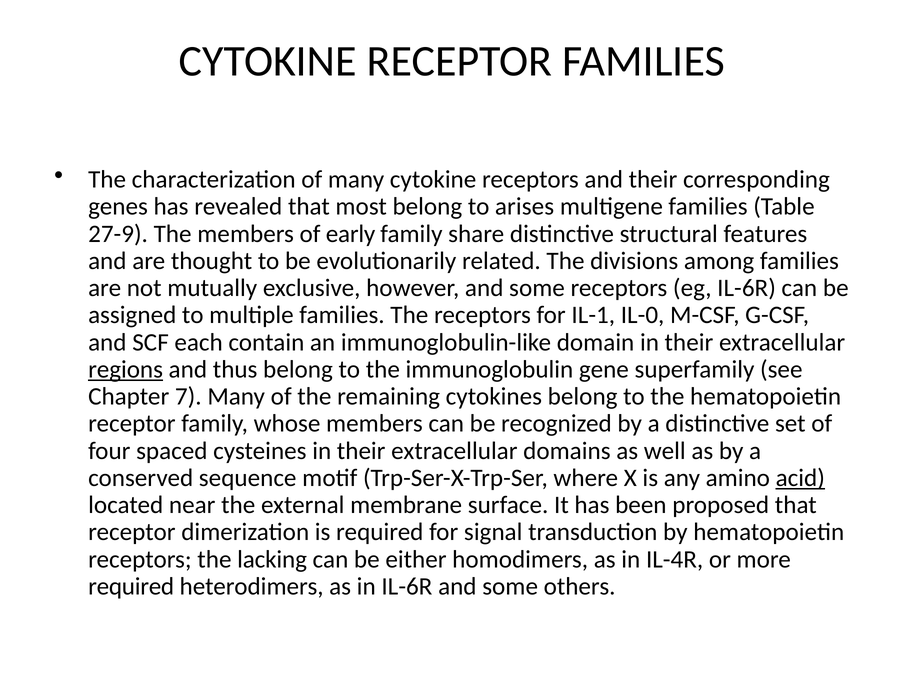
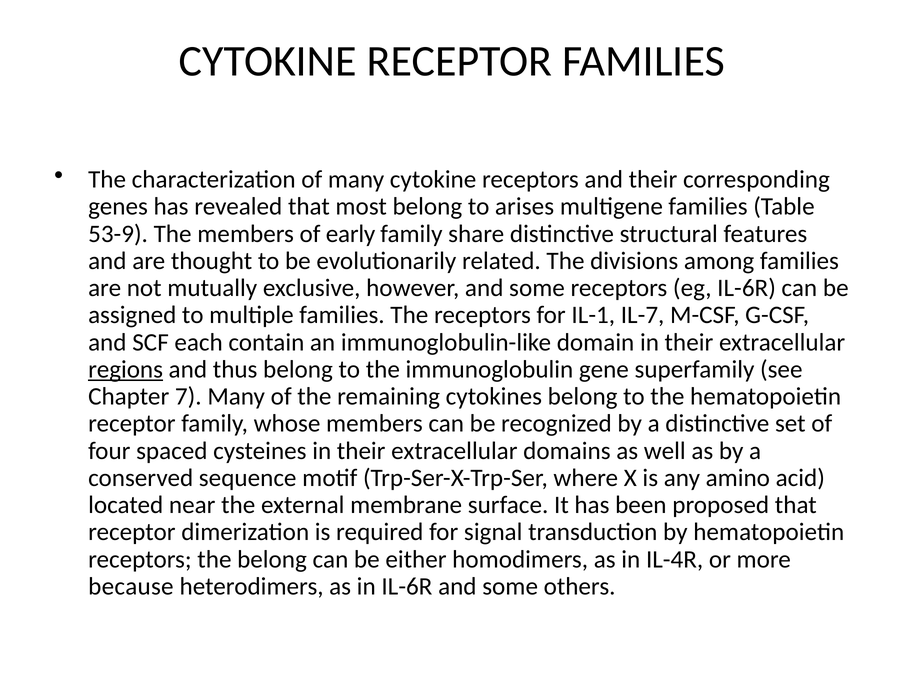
27-9: 27-9 -> 53-9 (118, 234)
IL-0: IL-0 -> IL-7 (643, 315)
acid underline: present -> none (800, 478)
the lacking: lacking -> belong (272, 559)
required: required -> because (131, 586)
